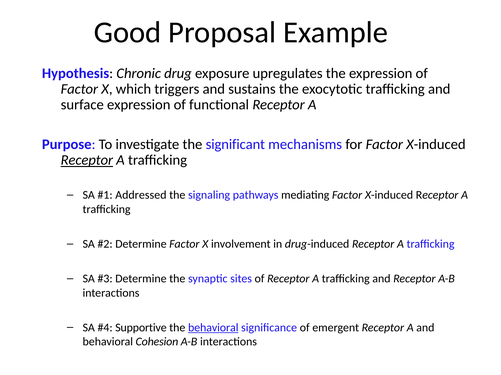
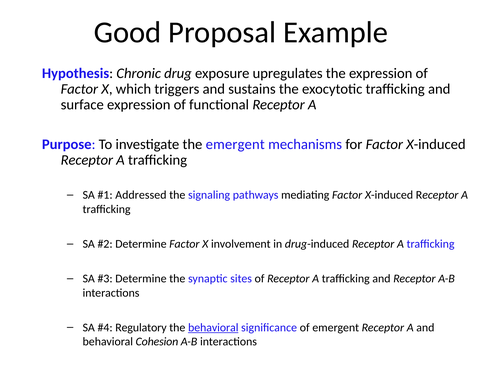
the significant: significant -> emergent (235, 145)
Receptor underline: present -> none (87, 160)
Supportive: Supportive -> Regulatory (141, 328)
